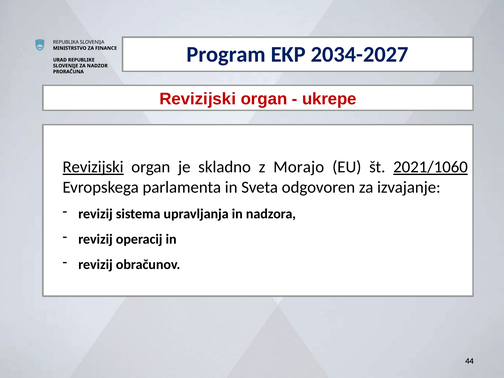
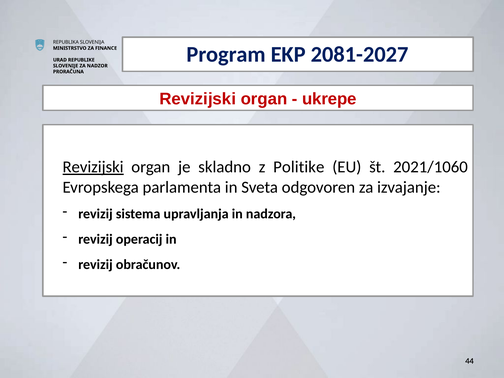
2034-2027: 2034-2027 -> 2081-2027 (360, 55)
Morajo: Morajo -> Politike (299, 167)
2021/1060 underline: present -> none (431, 167)
